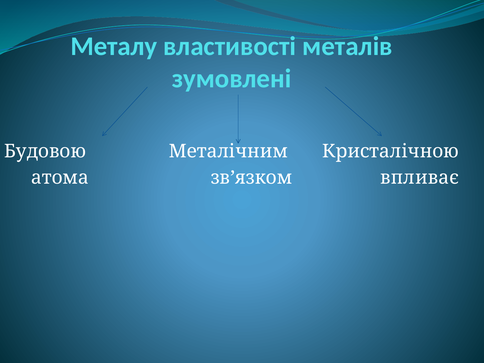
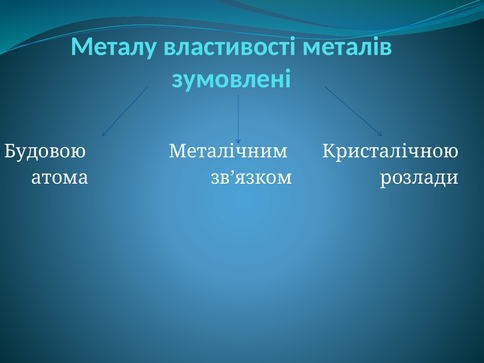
впливає: впливає -> розлади (419, 178)
